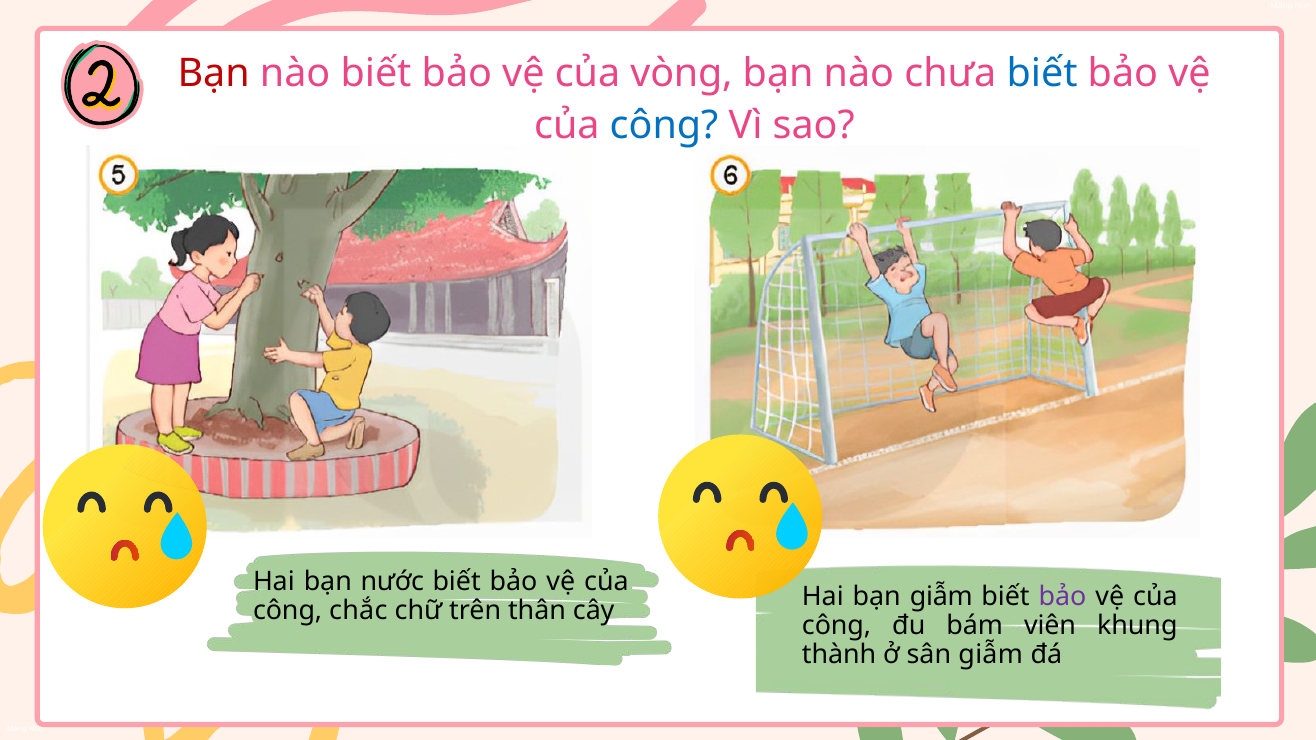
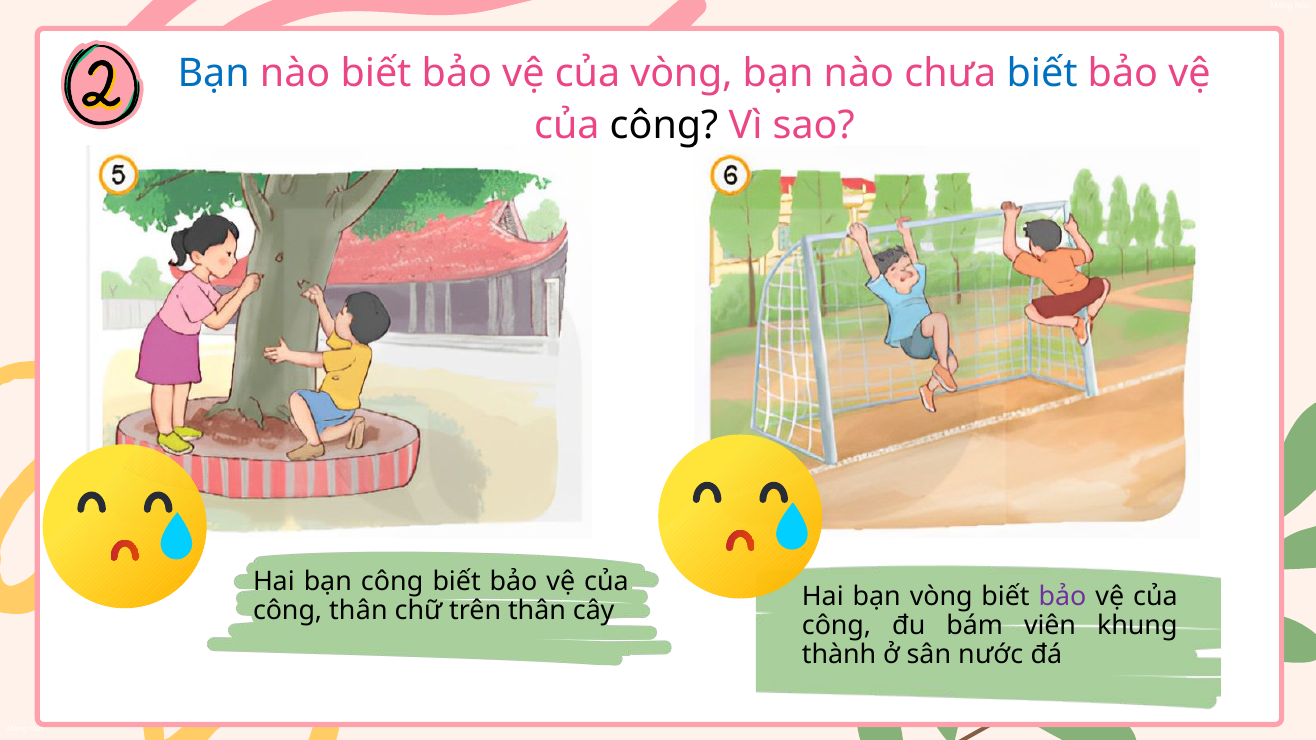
Bạn colour: red -> blue (214, 74)
công colour: blue -> black (664, 126)
bạn nước: nước -> công (392, 582)
giẫm: giẫm -> vòng (941, 597)
công chắc: chắc -> thân (358, 611)
sân giẫm: giẫm -> nước (991, 654)
